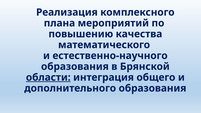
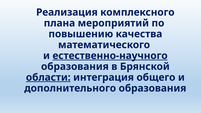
естественно-научного underline: none -> present (110, 56)
